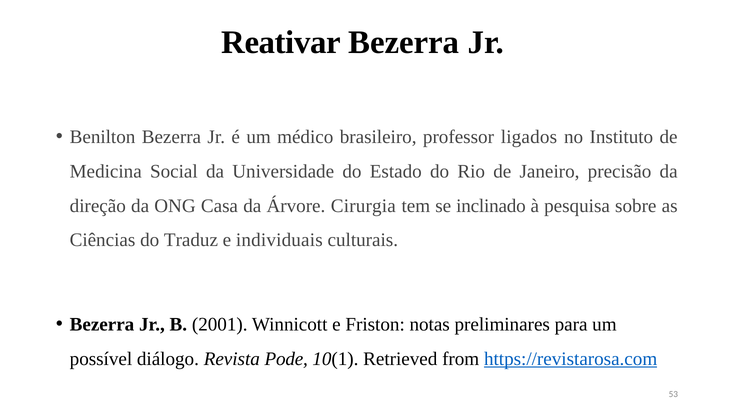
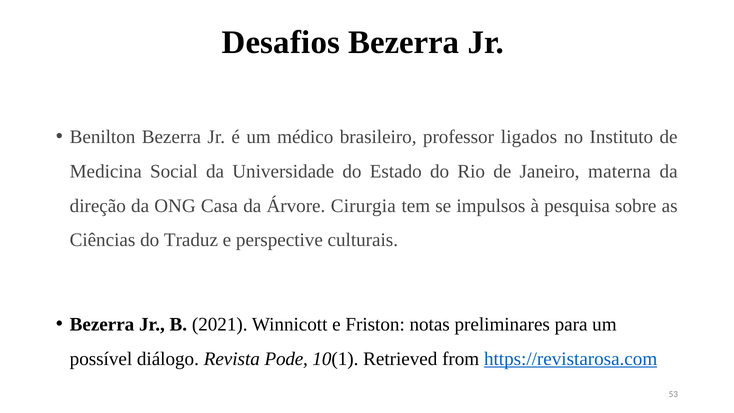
Reativar: Reativar -> Desafios (281, 42)
precisão: precisão -> materna (619, 171)
inclinado: inclinado -> impulsos (491, 206)
individuais: individuais -> perspective (279, 240)
2001: 2001 -> 2021 (220, 324)
